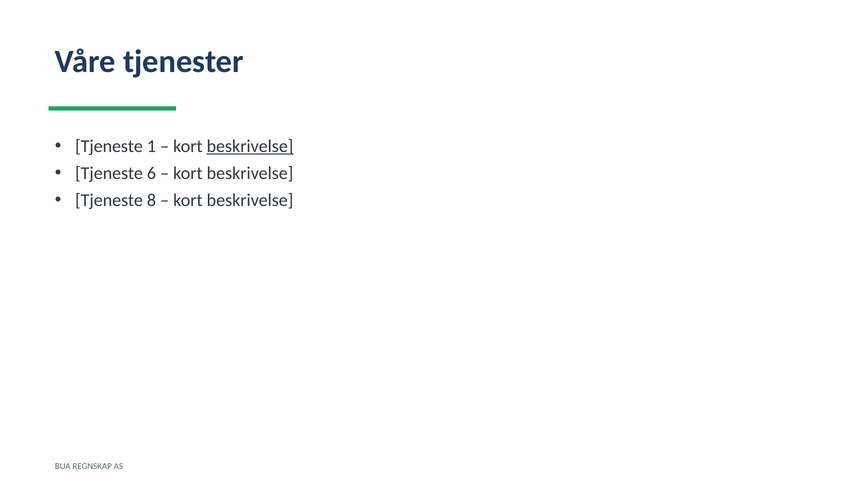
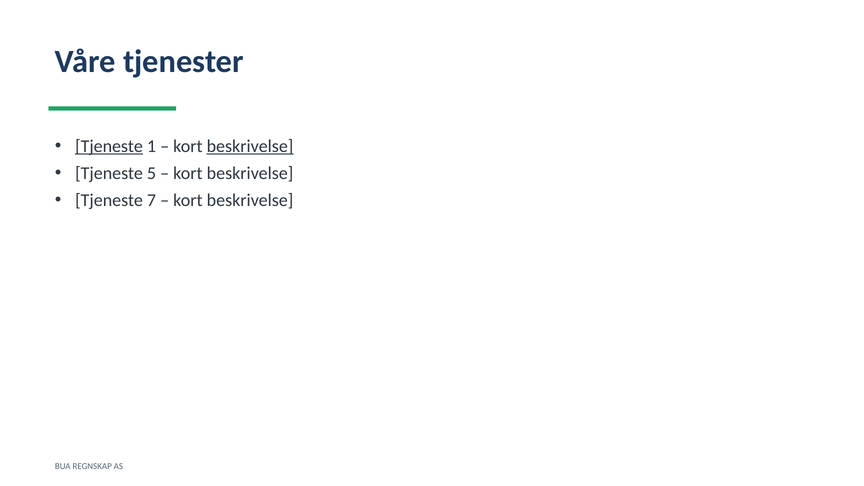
Tjeneste underline: none -> present (109, 146)
6: 6 -> 5 (151, 173)
8: 8 -> 7 (151, 200)
